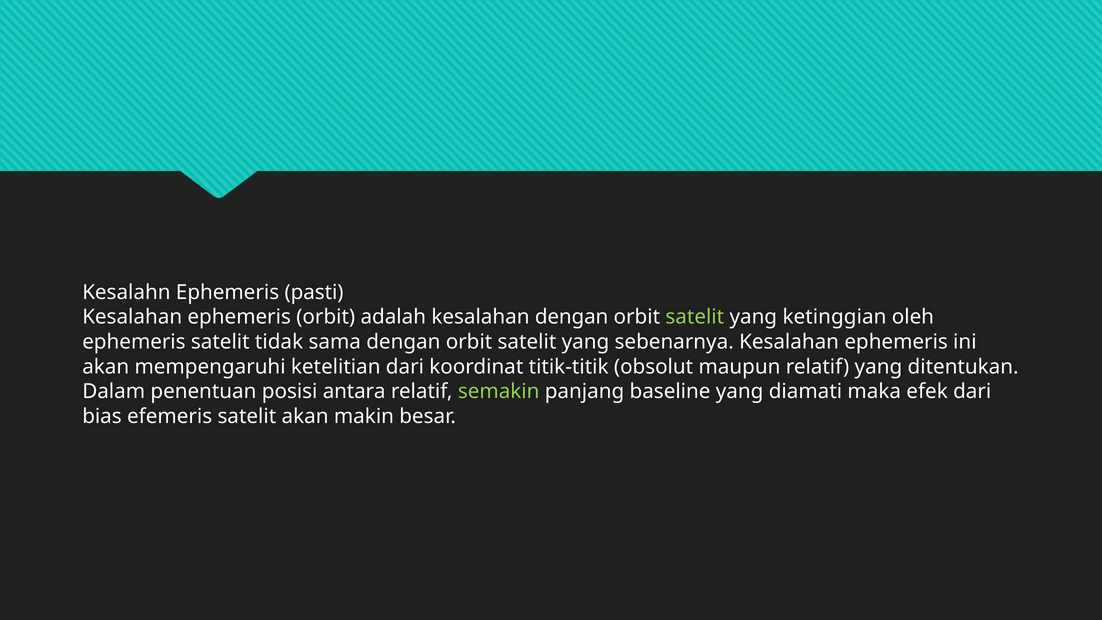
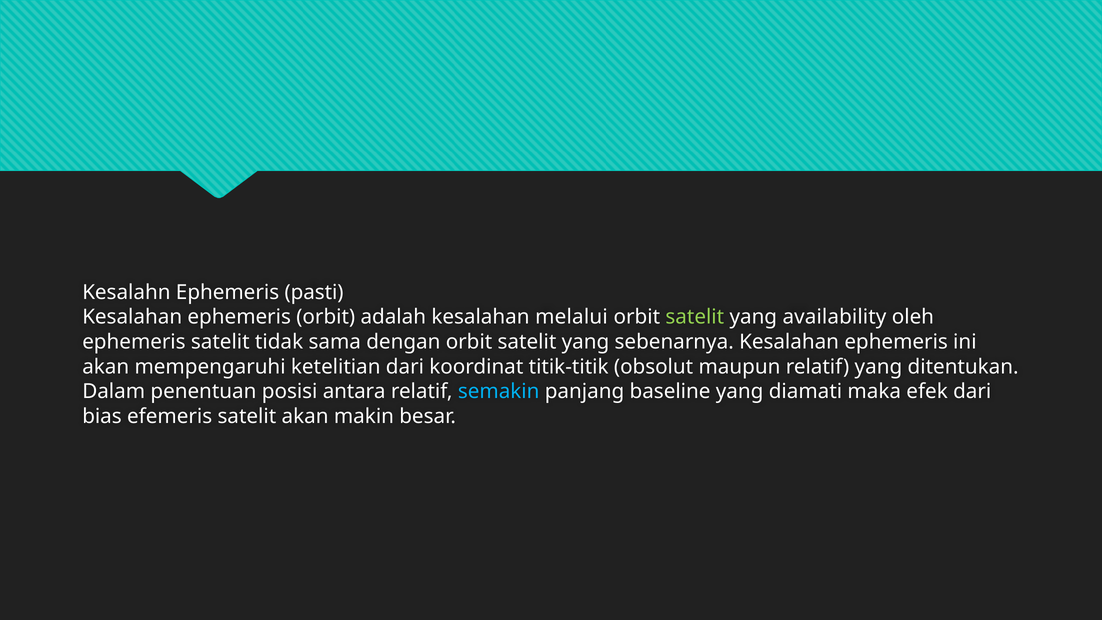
kesalahan dengan: dengan -> melalui (571, 317)
ketinggian: ketinggian -> availability (834, 317)
semakin colour: light green -> light blue (499, 391)
